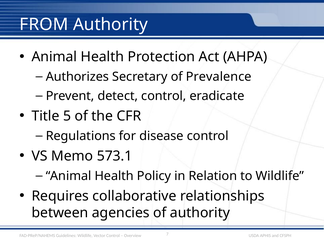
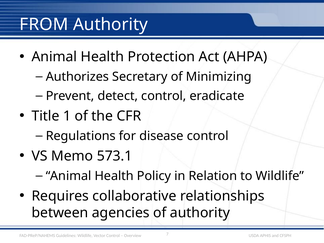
Prevalence: Prevalence -> Minimizing (219, 77)
5: 5 -> 1 (67, 116)
